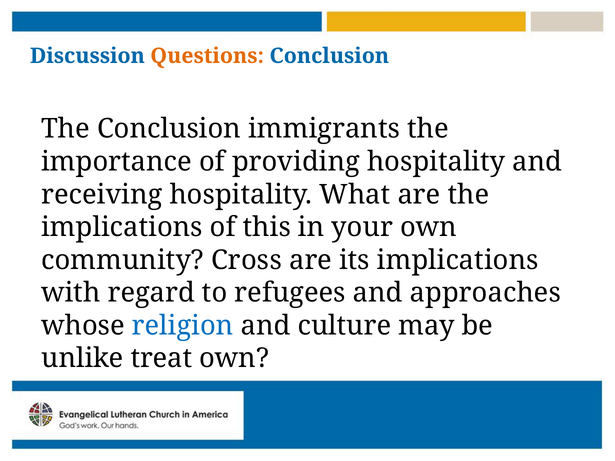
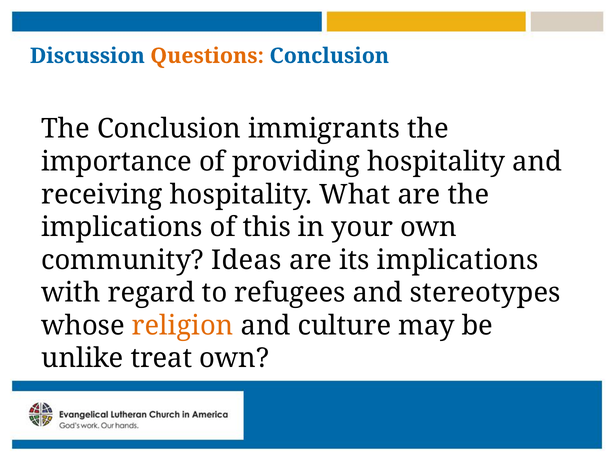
Cross: Cross -> Ideas (246, 260)
approaches: approaches -> stereotypes (485, 293)
religion colour: blue -> orange (183, 326)
